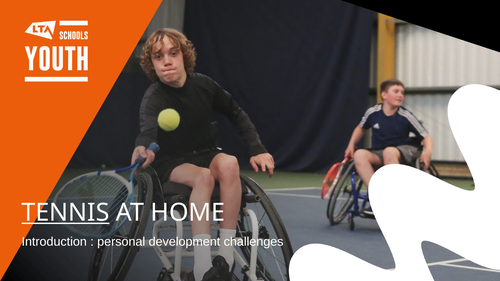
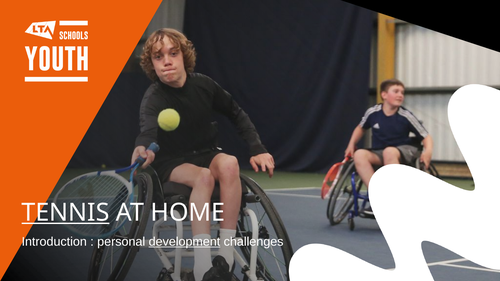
development underline: none -> present (184, 242)
